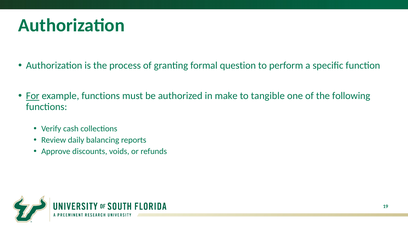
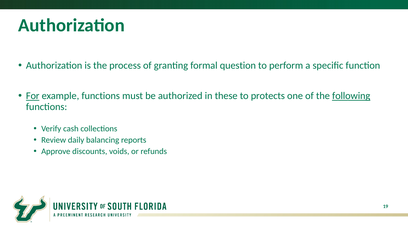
make: make -> these (226, 96)
tangible: tangible -> protects (268, 96)
following underline: none -> present (351, 96)
